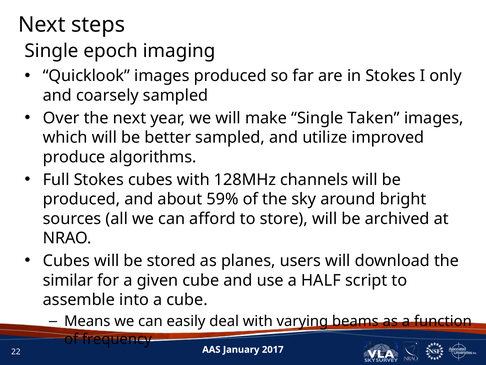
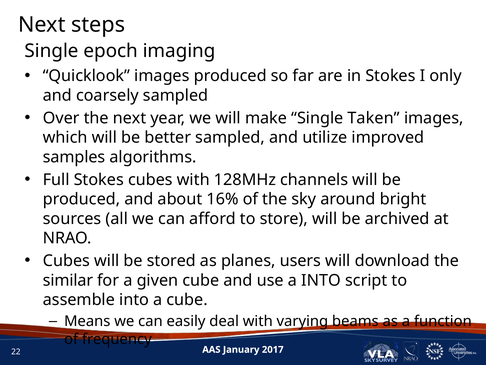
produce: produce -> samples (74, 157)
59%: 59% -> 16% (223, 199)
a HALF: HALF -> INTO (321, 280)
